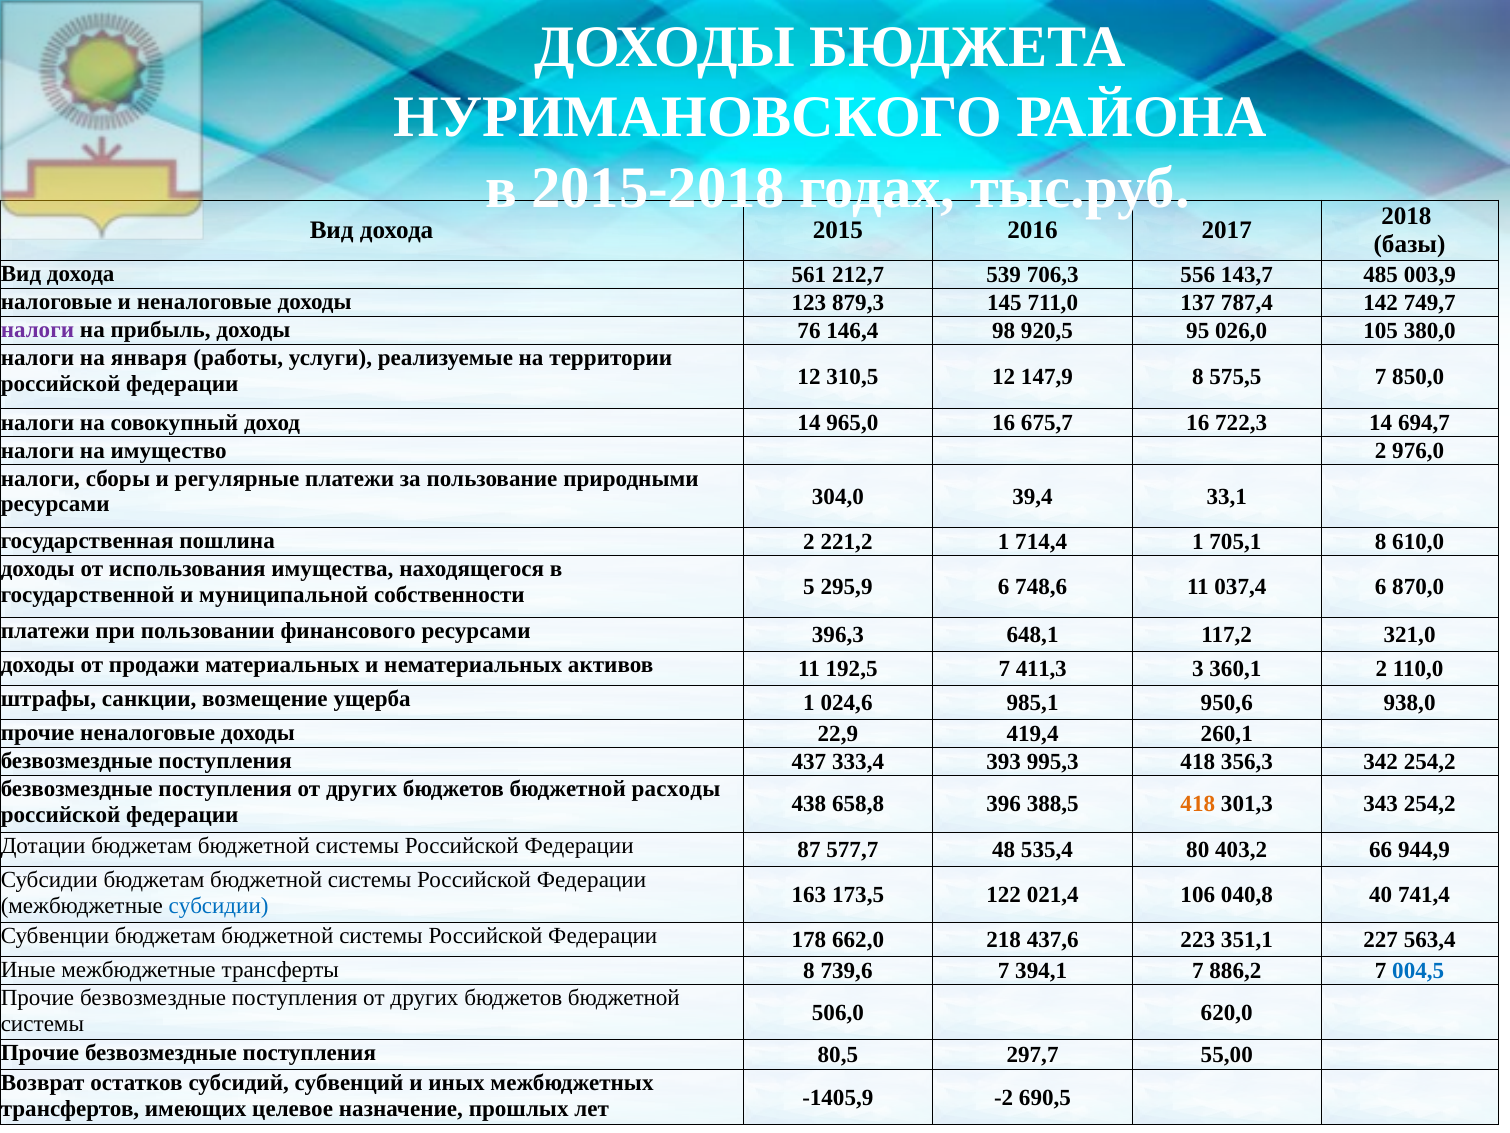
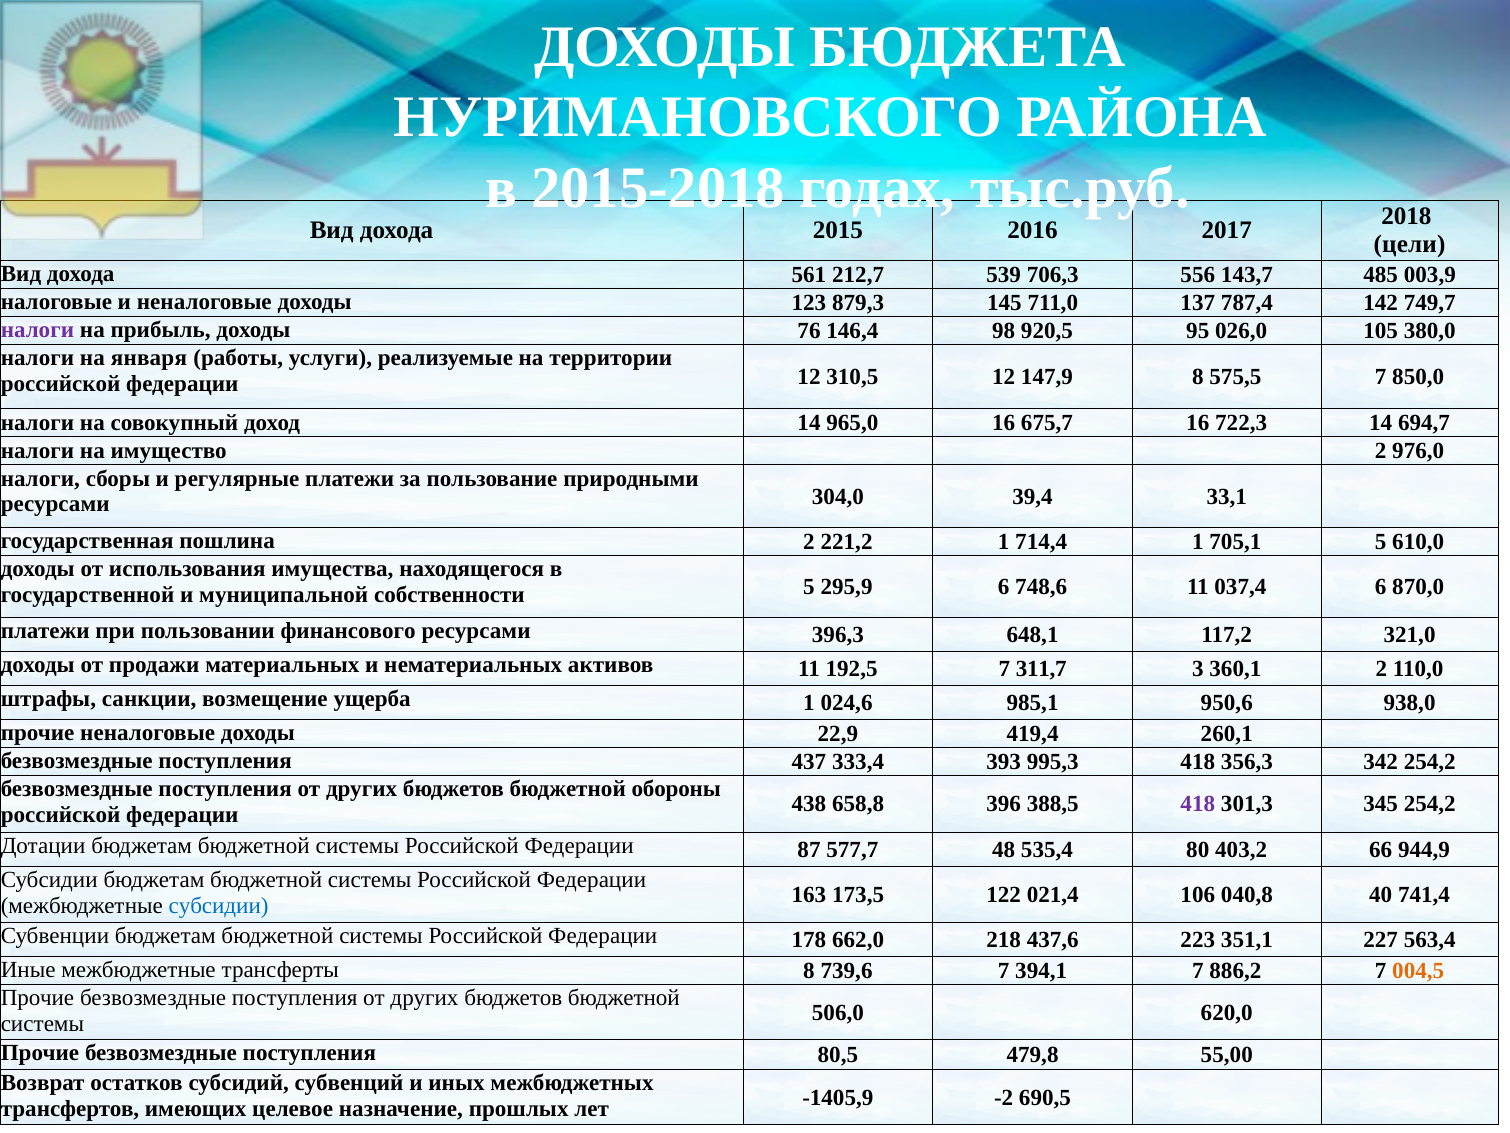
базы: базы -> цели (1409, 245)
705,1 8: 8 -> 5 (1381, 541)
411,3: 411,3 -> 311,7 (1041, 669)
расходы: расходы -> обороны (676, 789)
418 colour: orange -> purple (1198, 804)
343: 343 -> 345 (1381, 804)
004,5 colour: blue -> orange (1418, 970)
297,7: 297,7 -> 479,8 (1033, 1055)
